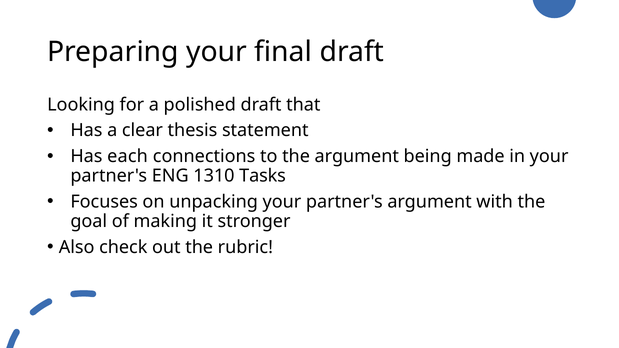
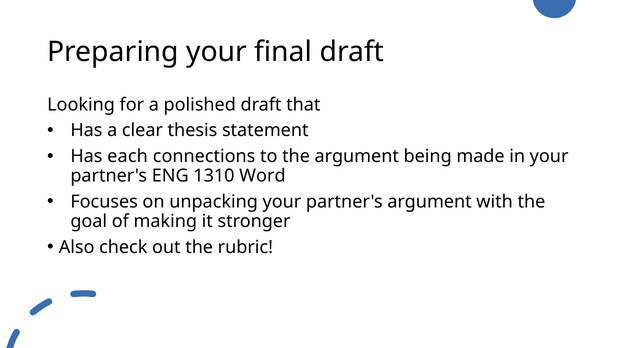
Tasks: Tasks -> Word (262, 176)
